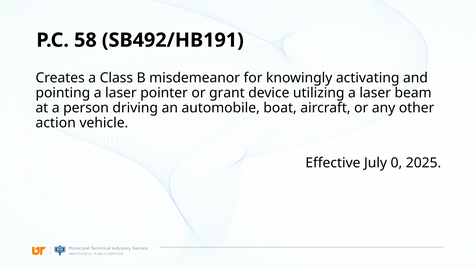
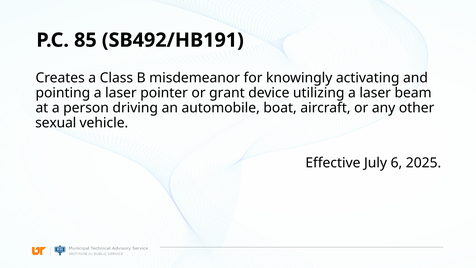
58: 58 -> 85 (85, 40)
action: action -> sexual (56, 123)
0: 0 -> 6 (396, 163)
